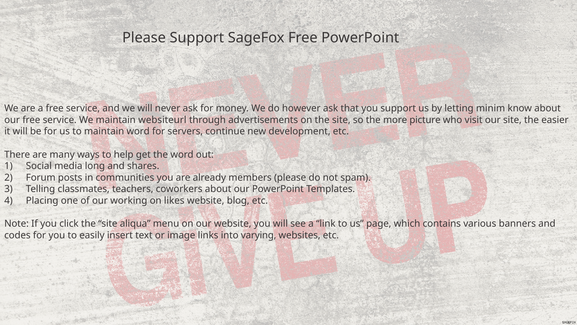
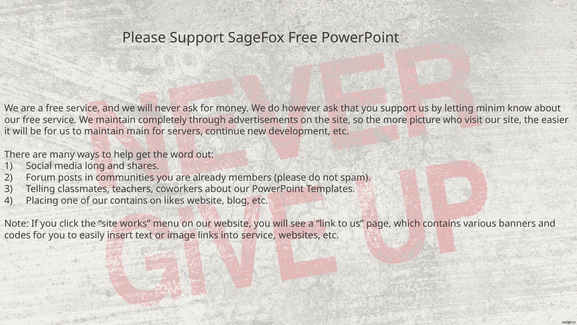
websiteurl: websiteurl -> completely (162, 120)
maintain word: word -> main (138, 131)
our working: working -> contains (129, 200)
aliqua: aliqua -> works (135, 223)
into varying: varying -> service (259, 235)
